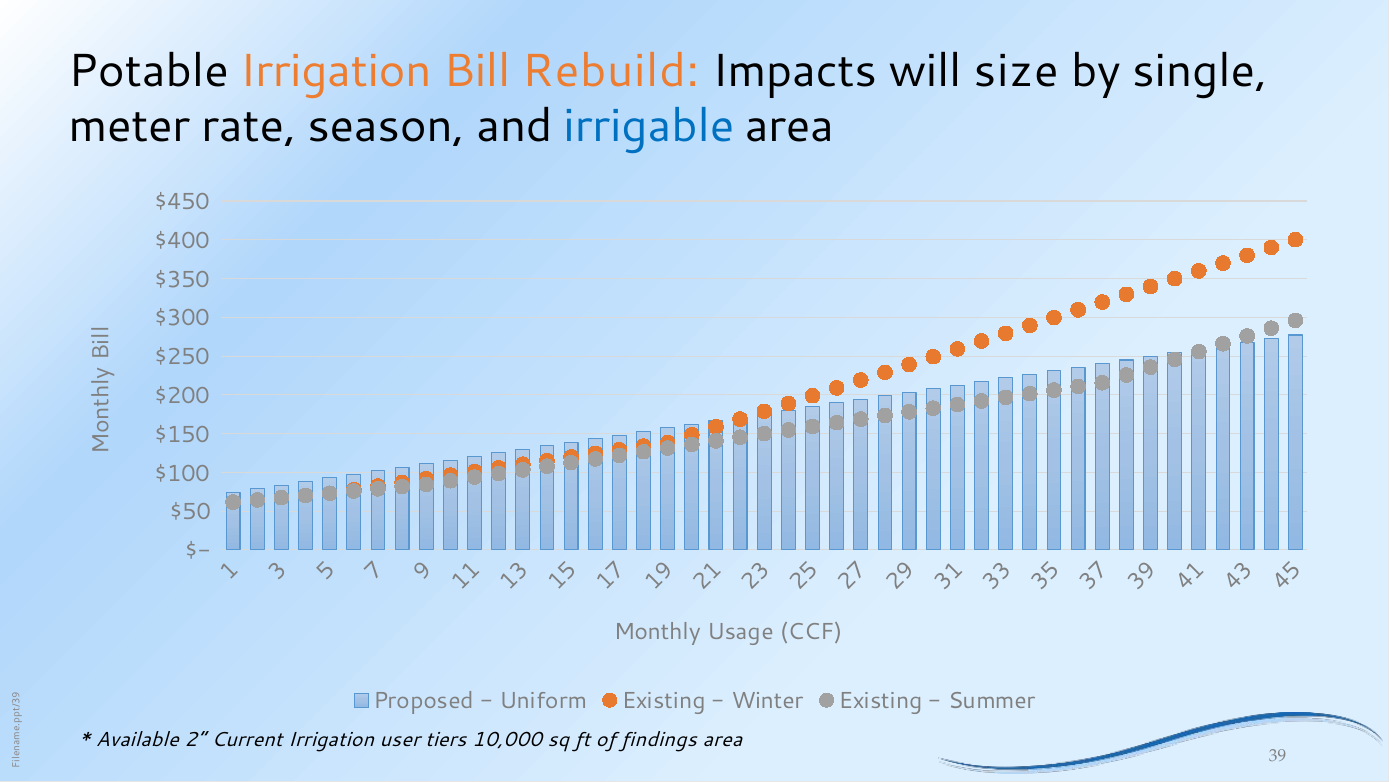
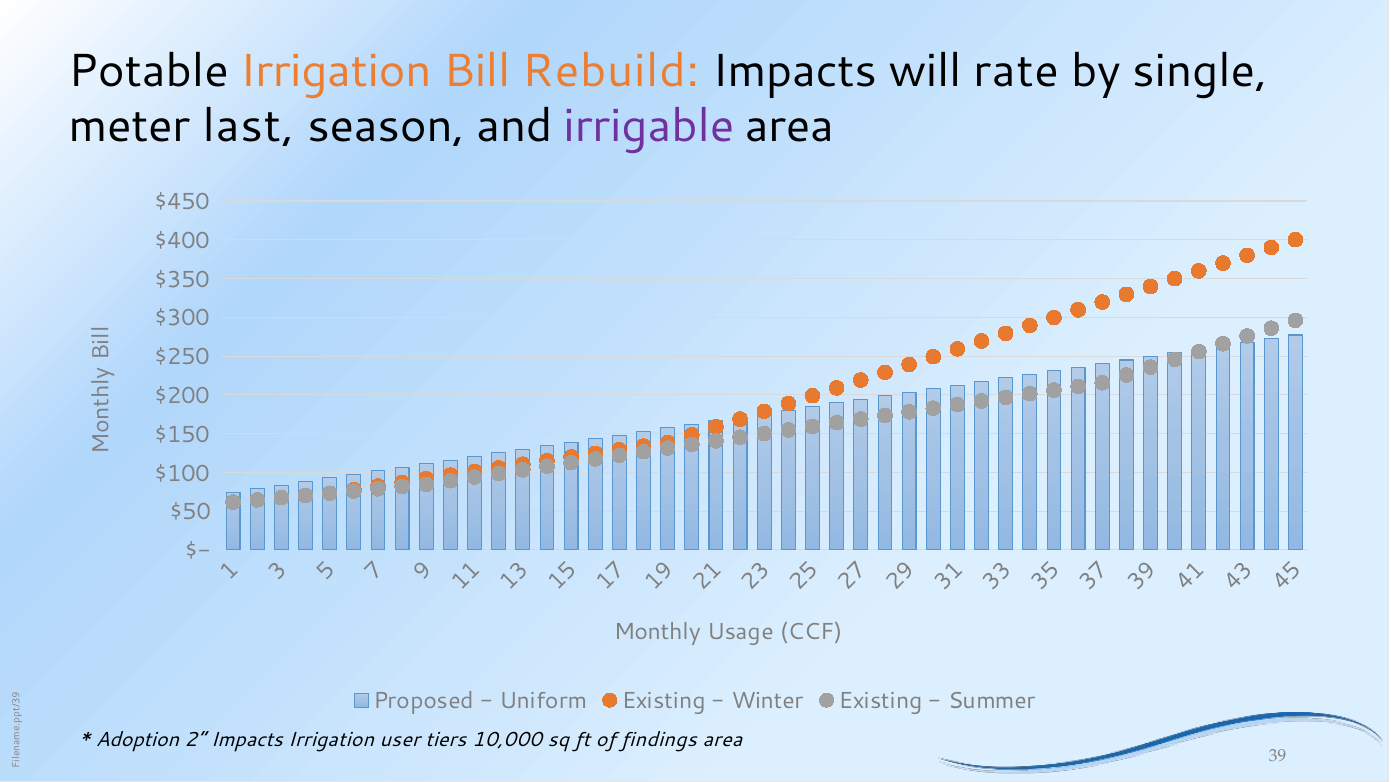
size: size -> rate (1016, 71)
rate: rate -> last (248, 127)
irrigable colour: blue -> purple (649, 127)
Available: Available -> Adoption (137, 740)
2 Current: Current -> Impacts (247, 740)
